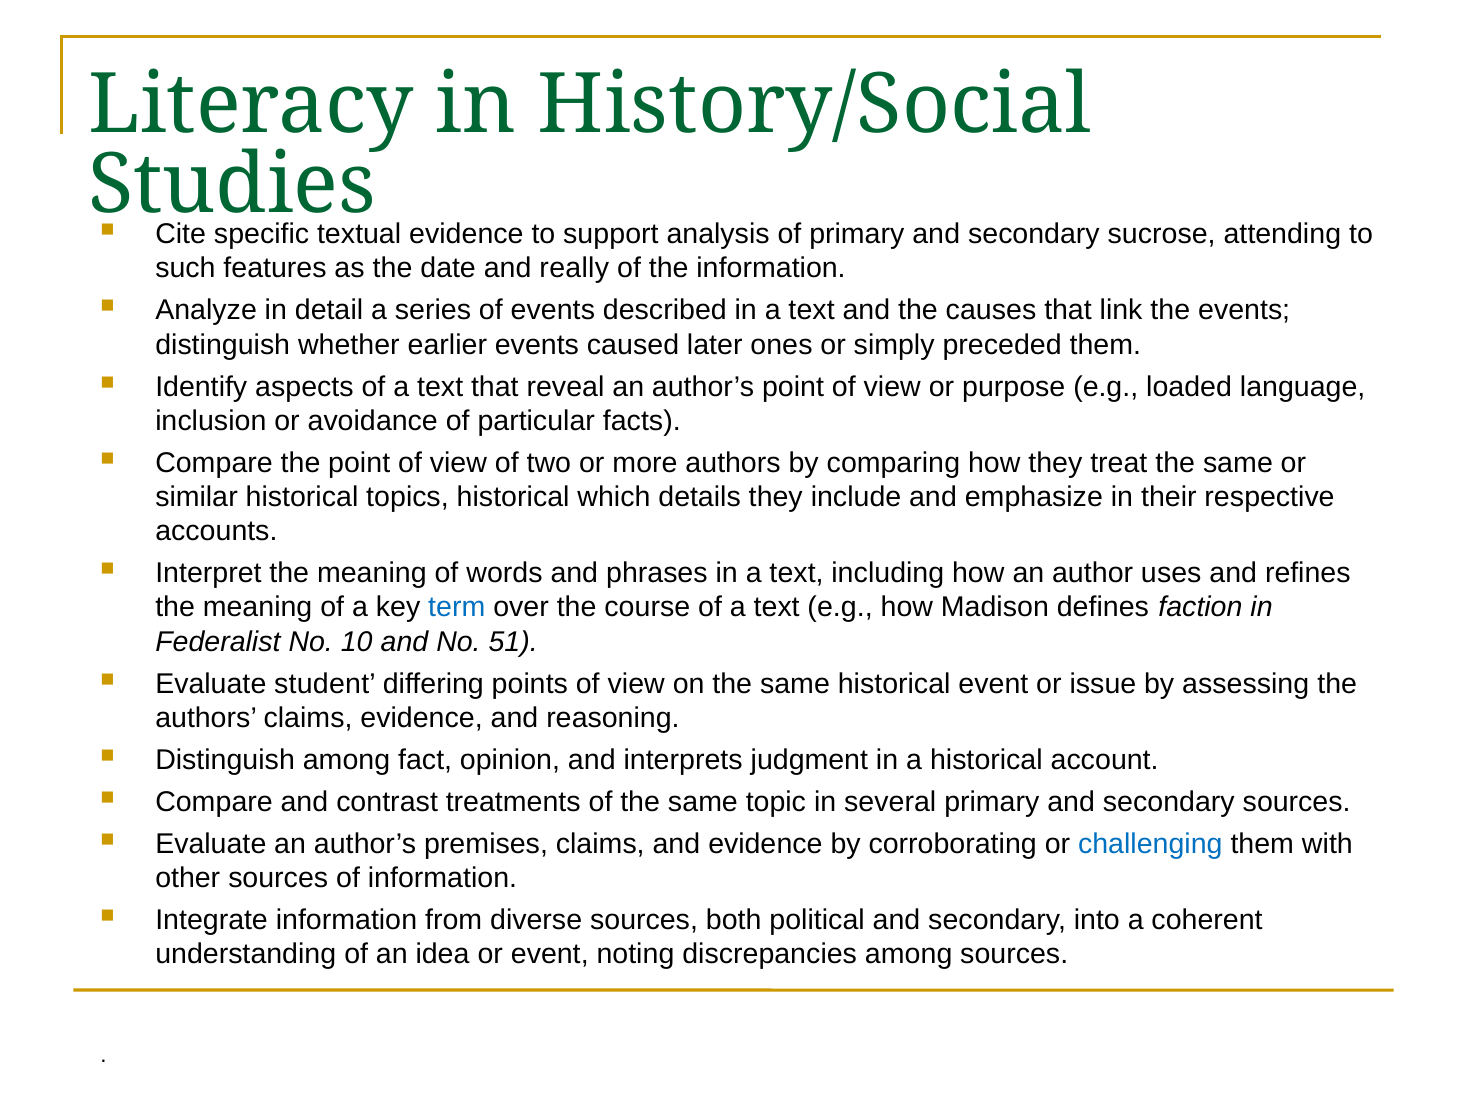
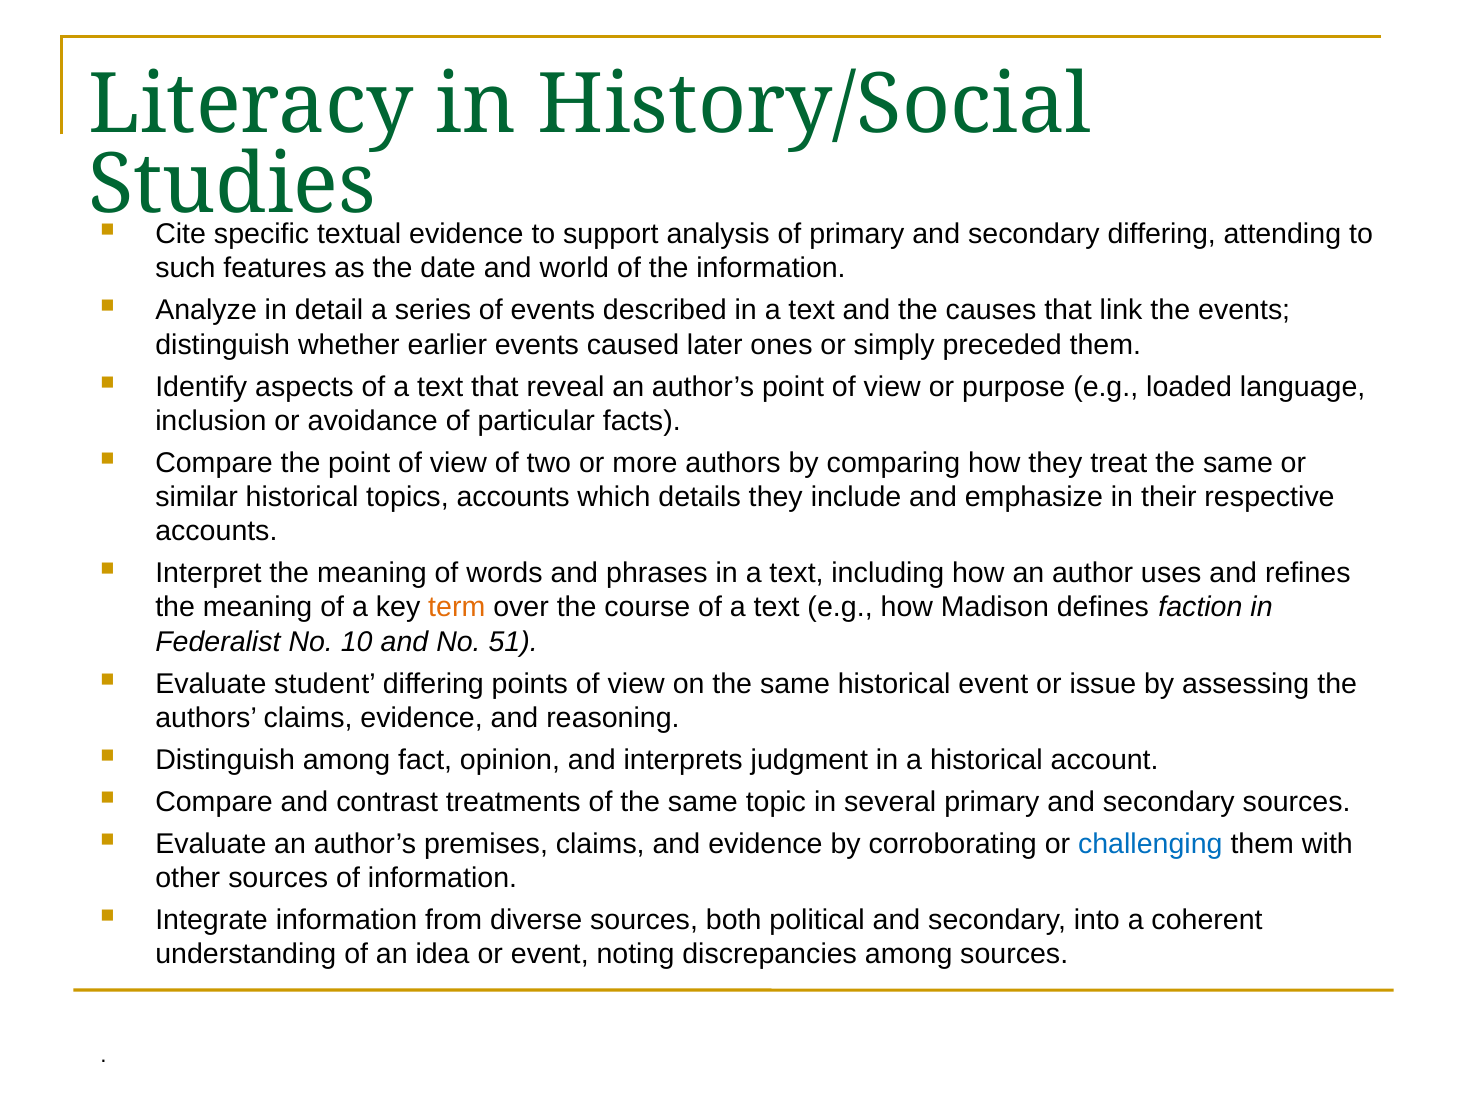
secondary sucrose: sucrose -> differing (1162, 234)
really: really -> world (574, 269)
topics historical: historical -> accounts (513, 497)
term colour: blue -> orange (457, 608)
